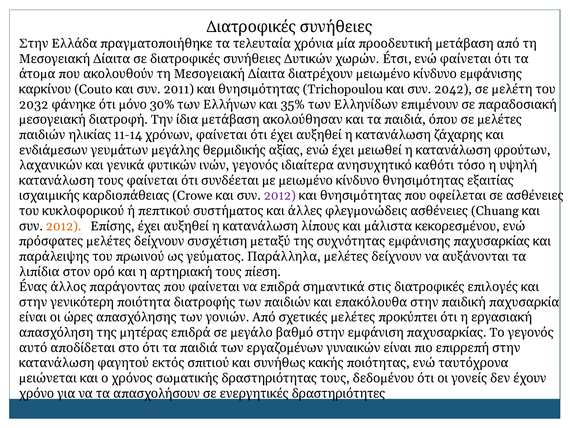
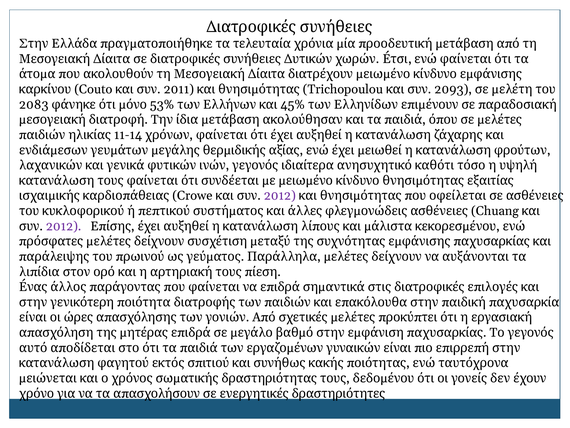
2042: 2042 -> 2093 (453, 89)
2032: 2032 -> 2083 (34, 104)
30%: 30% -> 53% (162, 104)
35%: 35% -> 45% (293, 104)
2012 colour: orange -> purple (64, 226)
